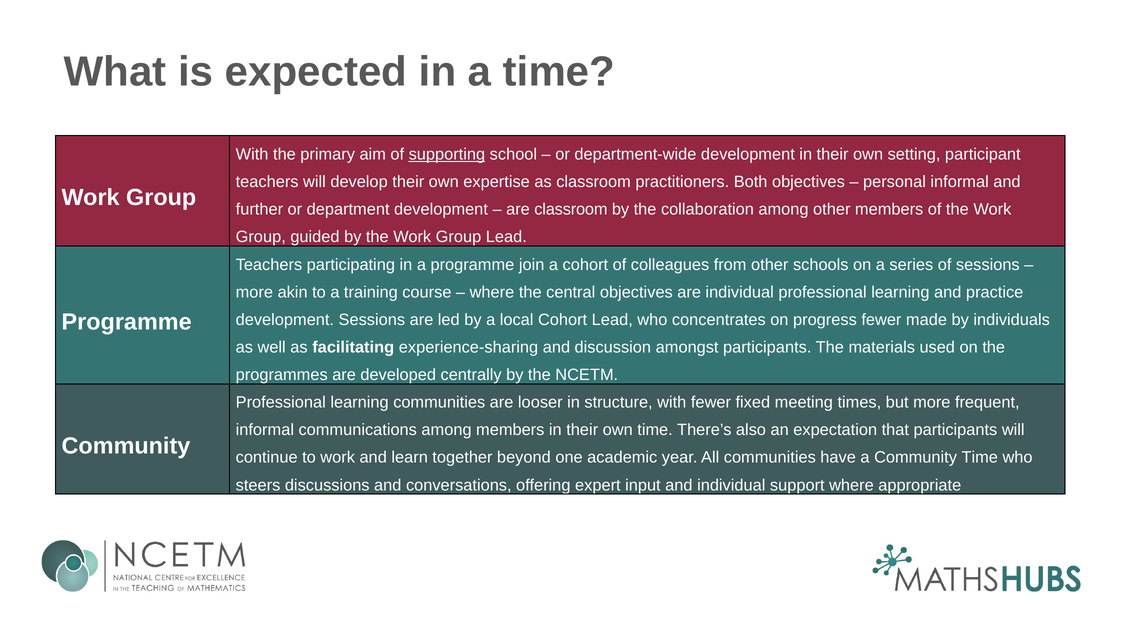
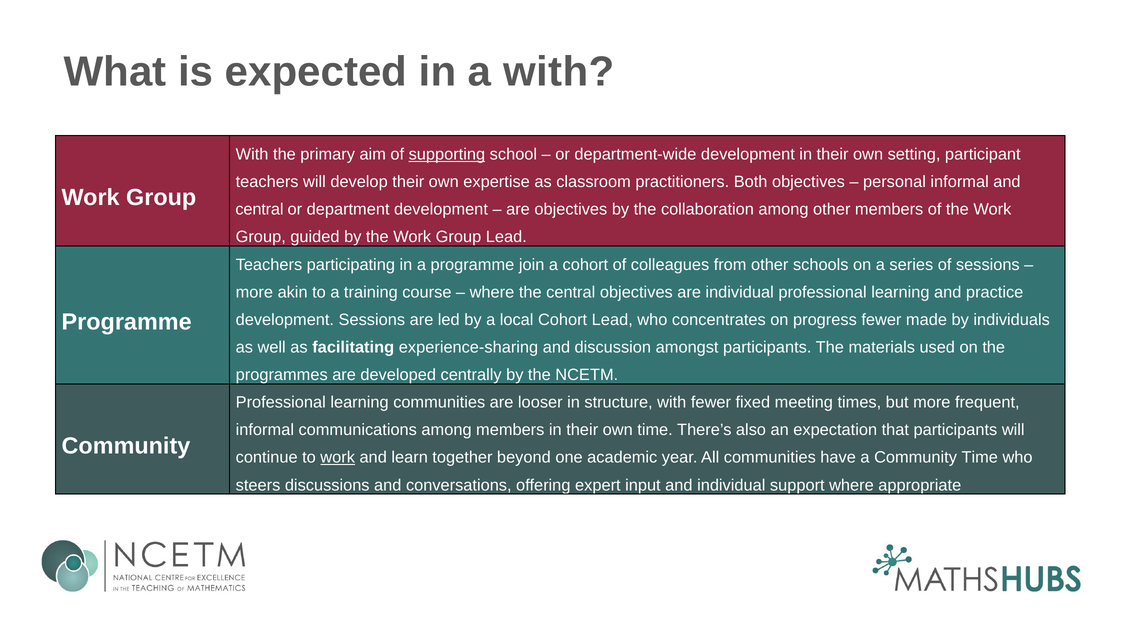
a time: time -> with (559, 72)
further: further -> central (260, 210)
are classroom: classroom -> objectives (571, 210)
work underline: none -> present (338, 458)
